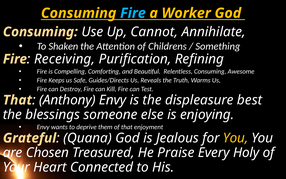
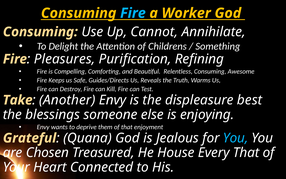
Shaken: Shaken -> Delight (63, 46)
Receiving: Receiving -> Pleasures (65, 59)
That: That -> Take (18, 100)
Anthony: Anthony -> Another (67, 100)
You colour: yellow -> light blue (236, 138)
Praise: Praise -> House (176, 152)
Every Holy: Holy -> That (246, 152)
